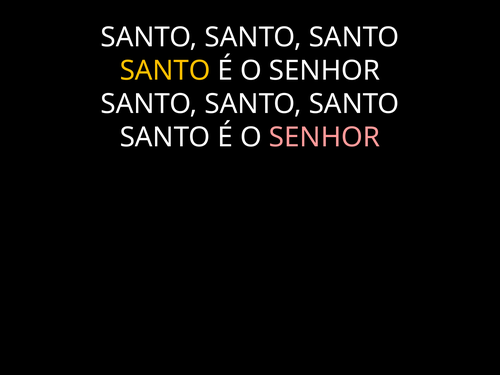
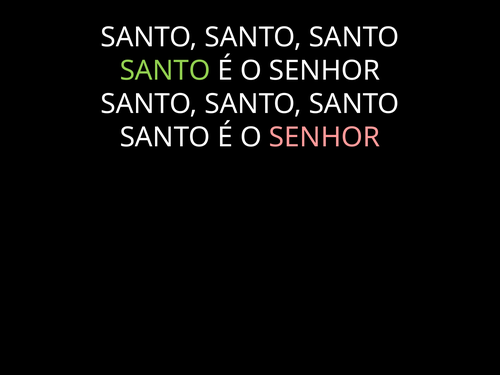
SANTO colour: yellow -> light green (165, 71)
